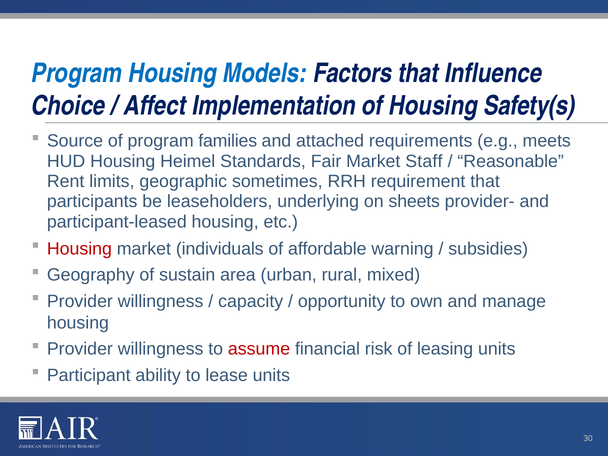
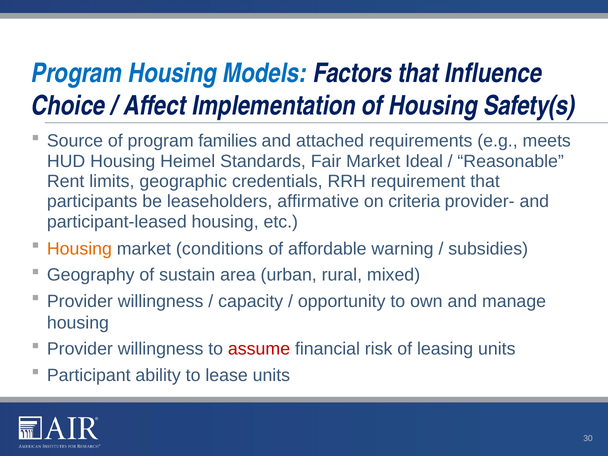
Staff: Staff -> Ideal (424, 161)
sometimes: sometimes -> credentials (277, 181)
underlying: underlying -> affirmative (318, 202)
sheets: sheets -> criteria (414, 202)
Housing colour: red -> orange (79, 249)
individuals: individuals -> conditions (220, 249)
